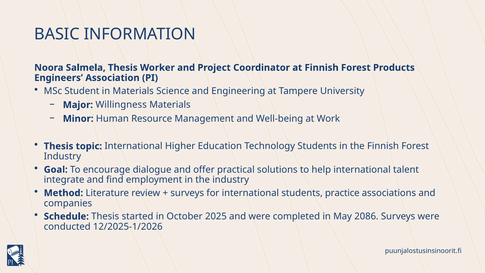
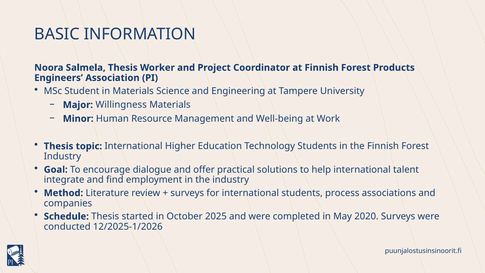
practice: practice -> process (342, 193)
2086: 2086 -> 2020 (366, 216)
